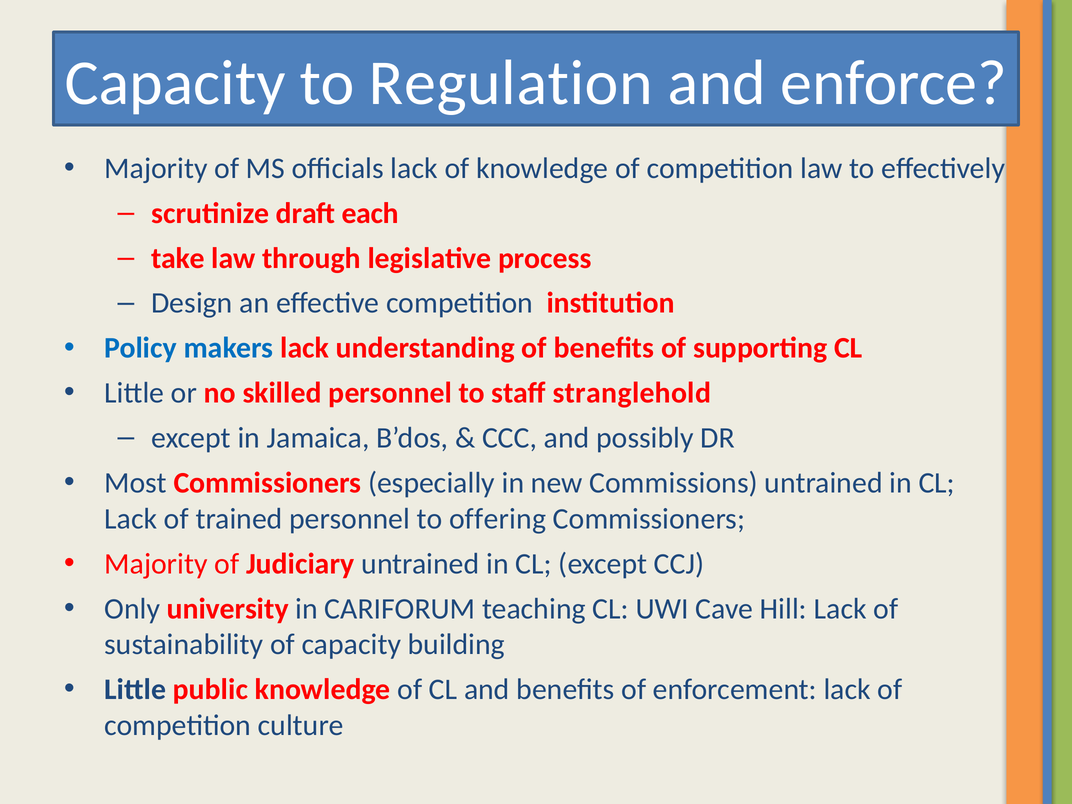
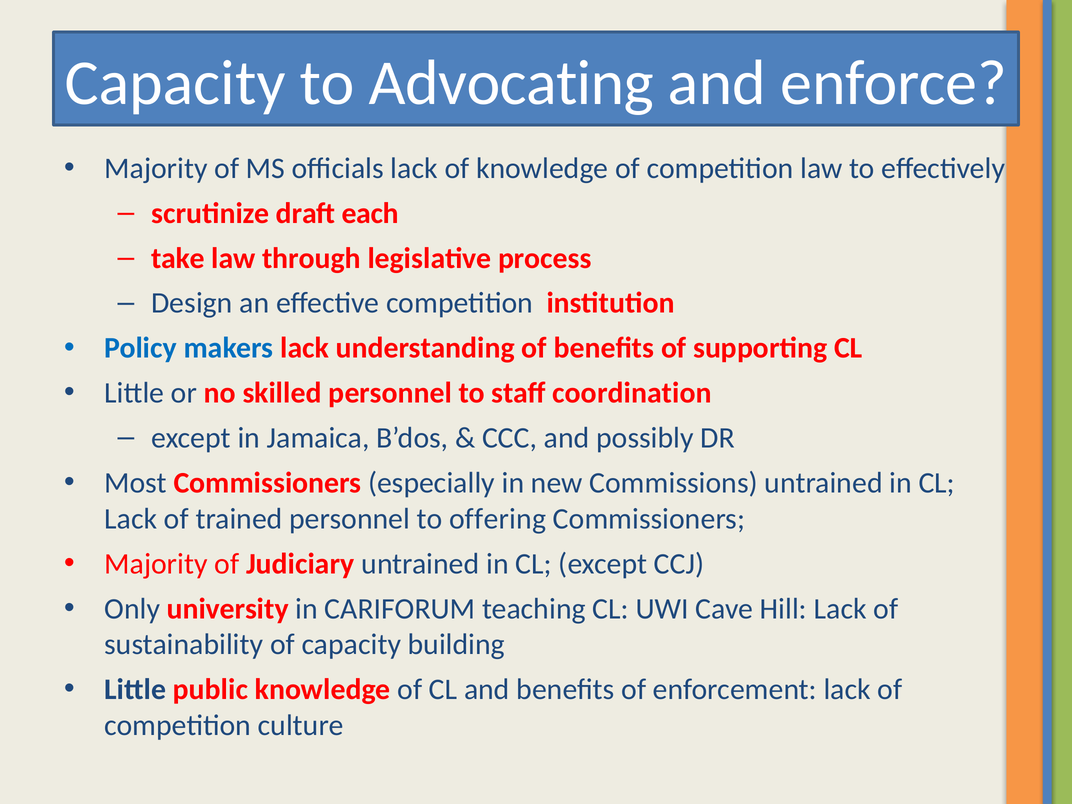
Regulation: Regulation -> Advocating (511, 83)
stranglehold: stranglehold -> coordination (632, 393)
